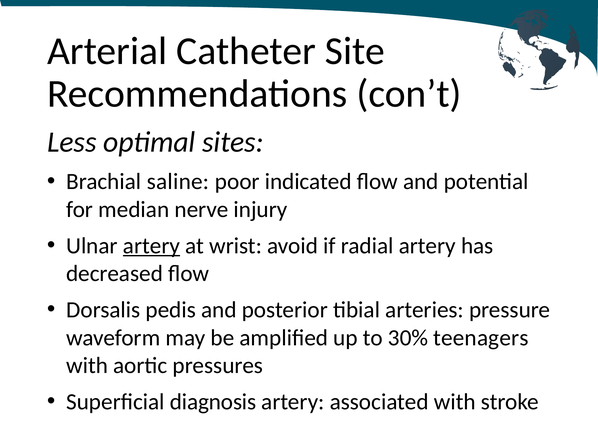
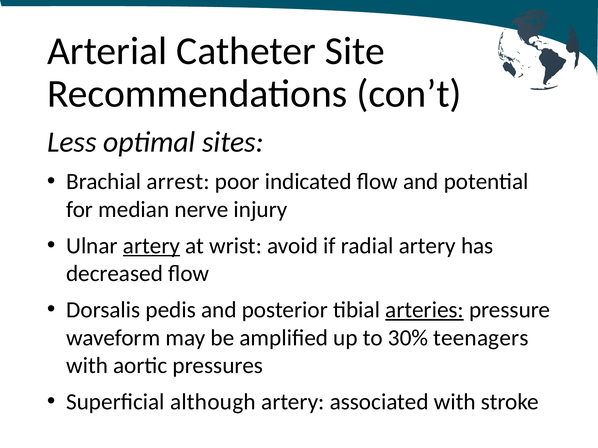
saline: saline -> arrest (178, 182)
arteries underline: none -> present (425, 310)
diagnosis: diagnosis -> although (213, 402)
